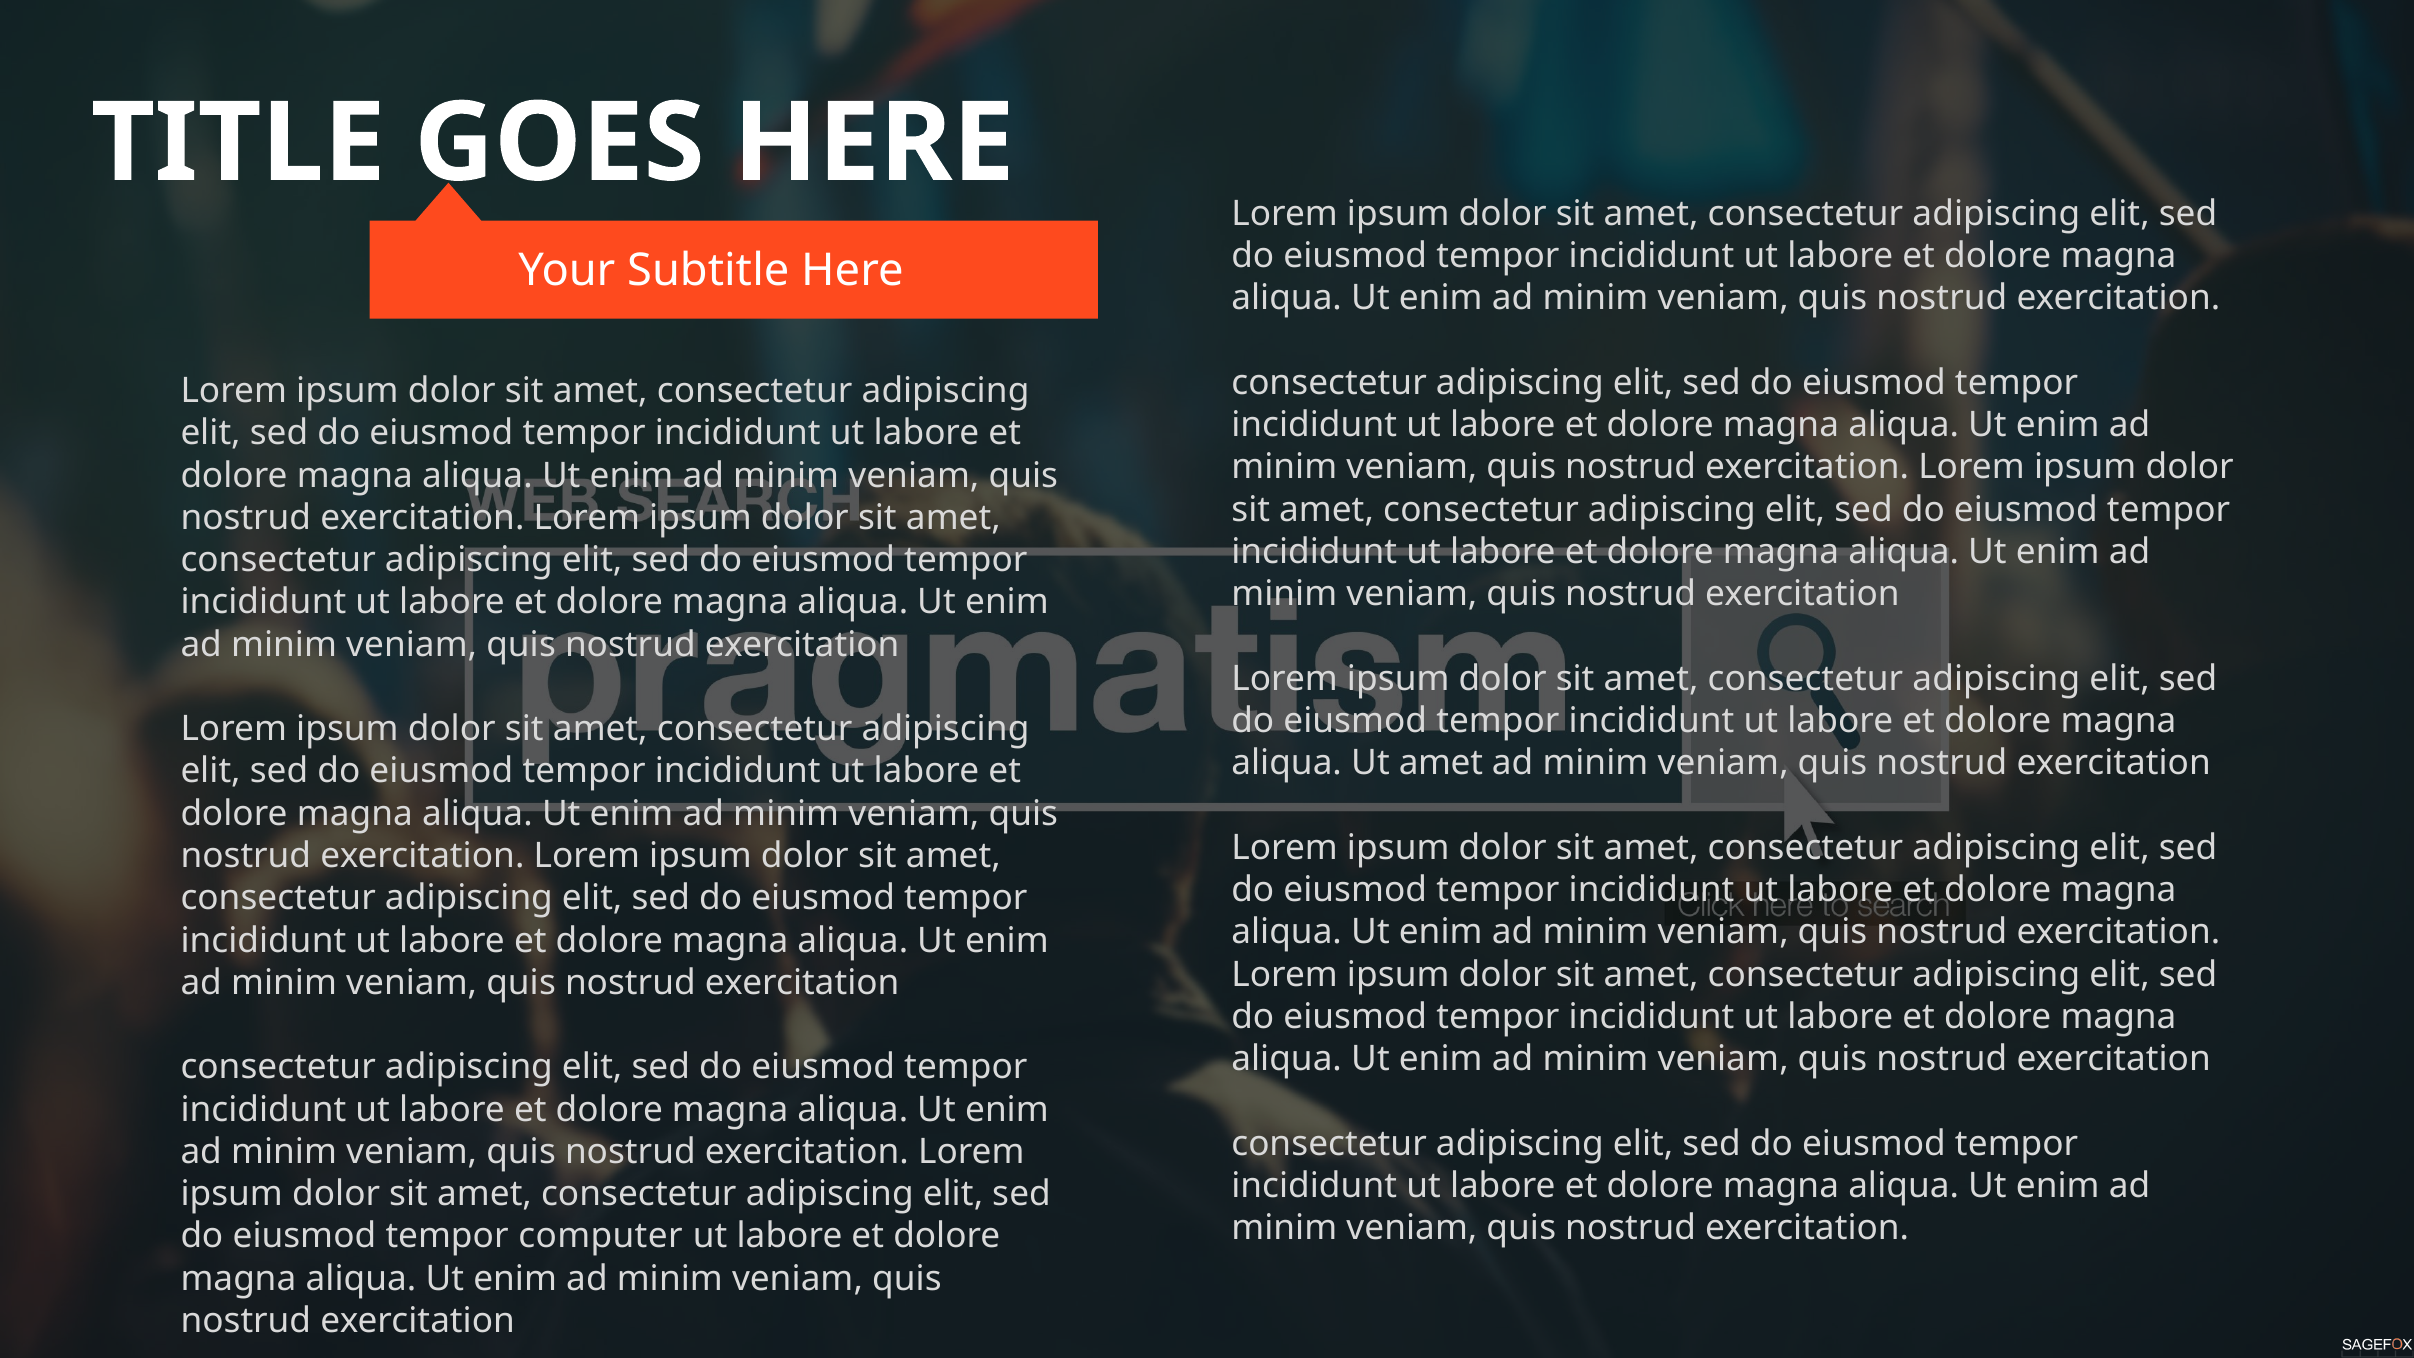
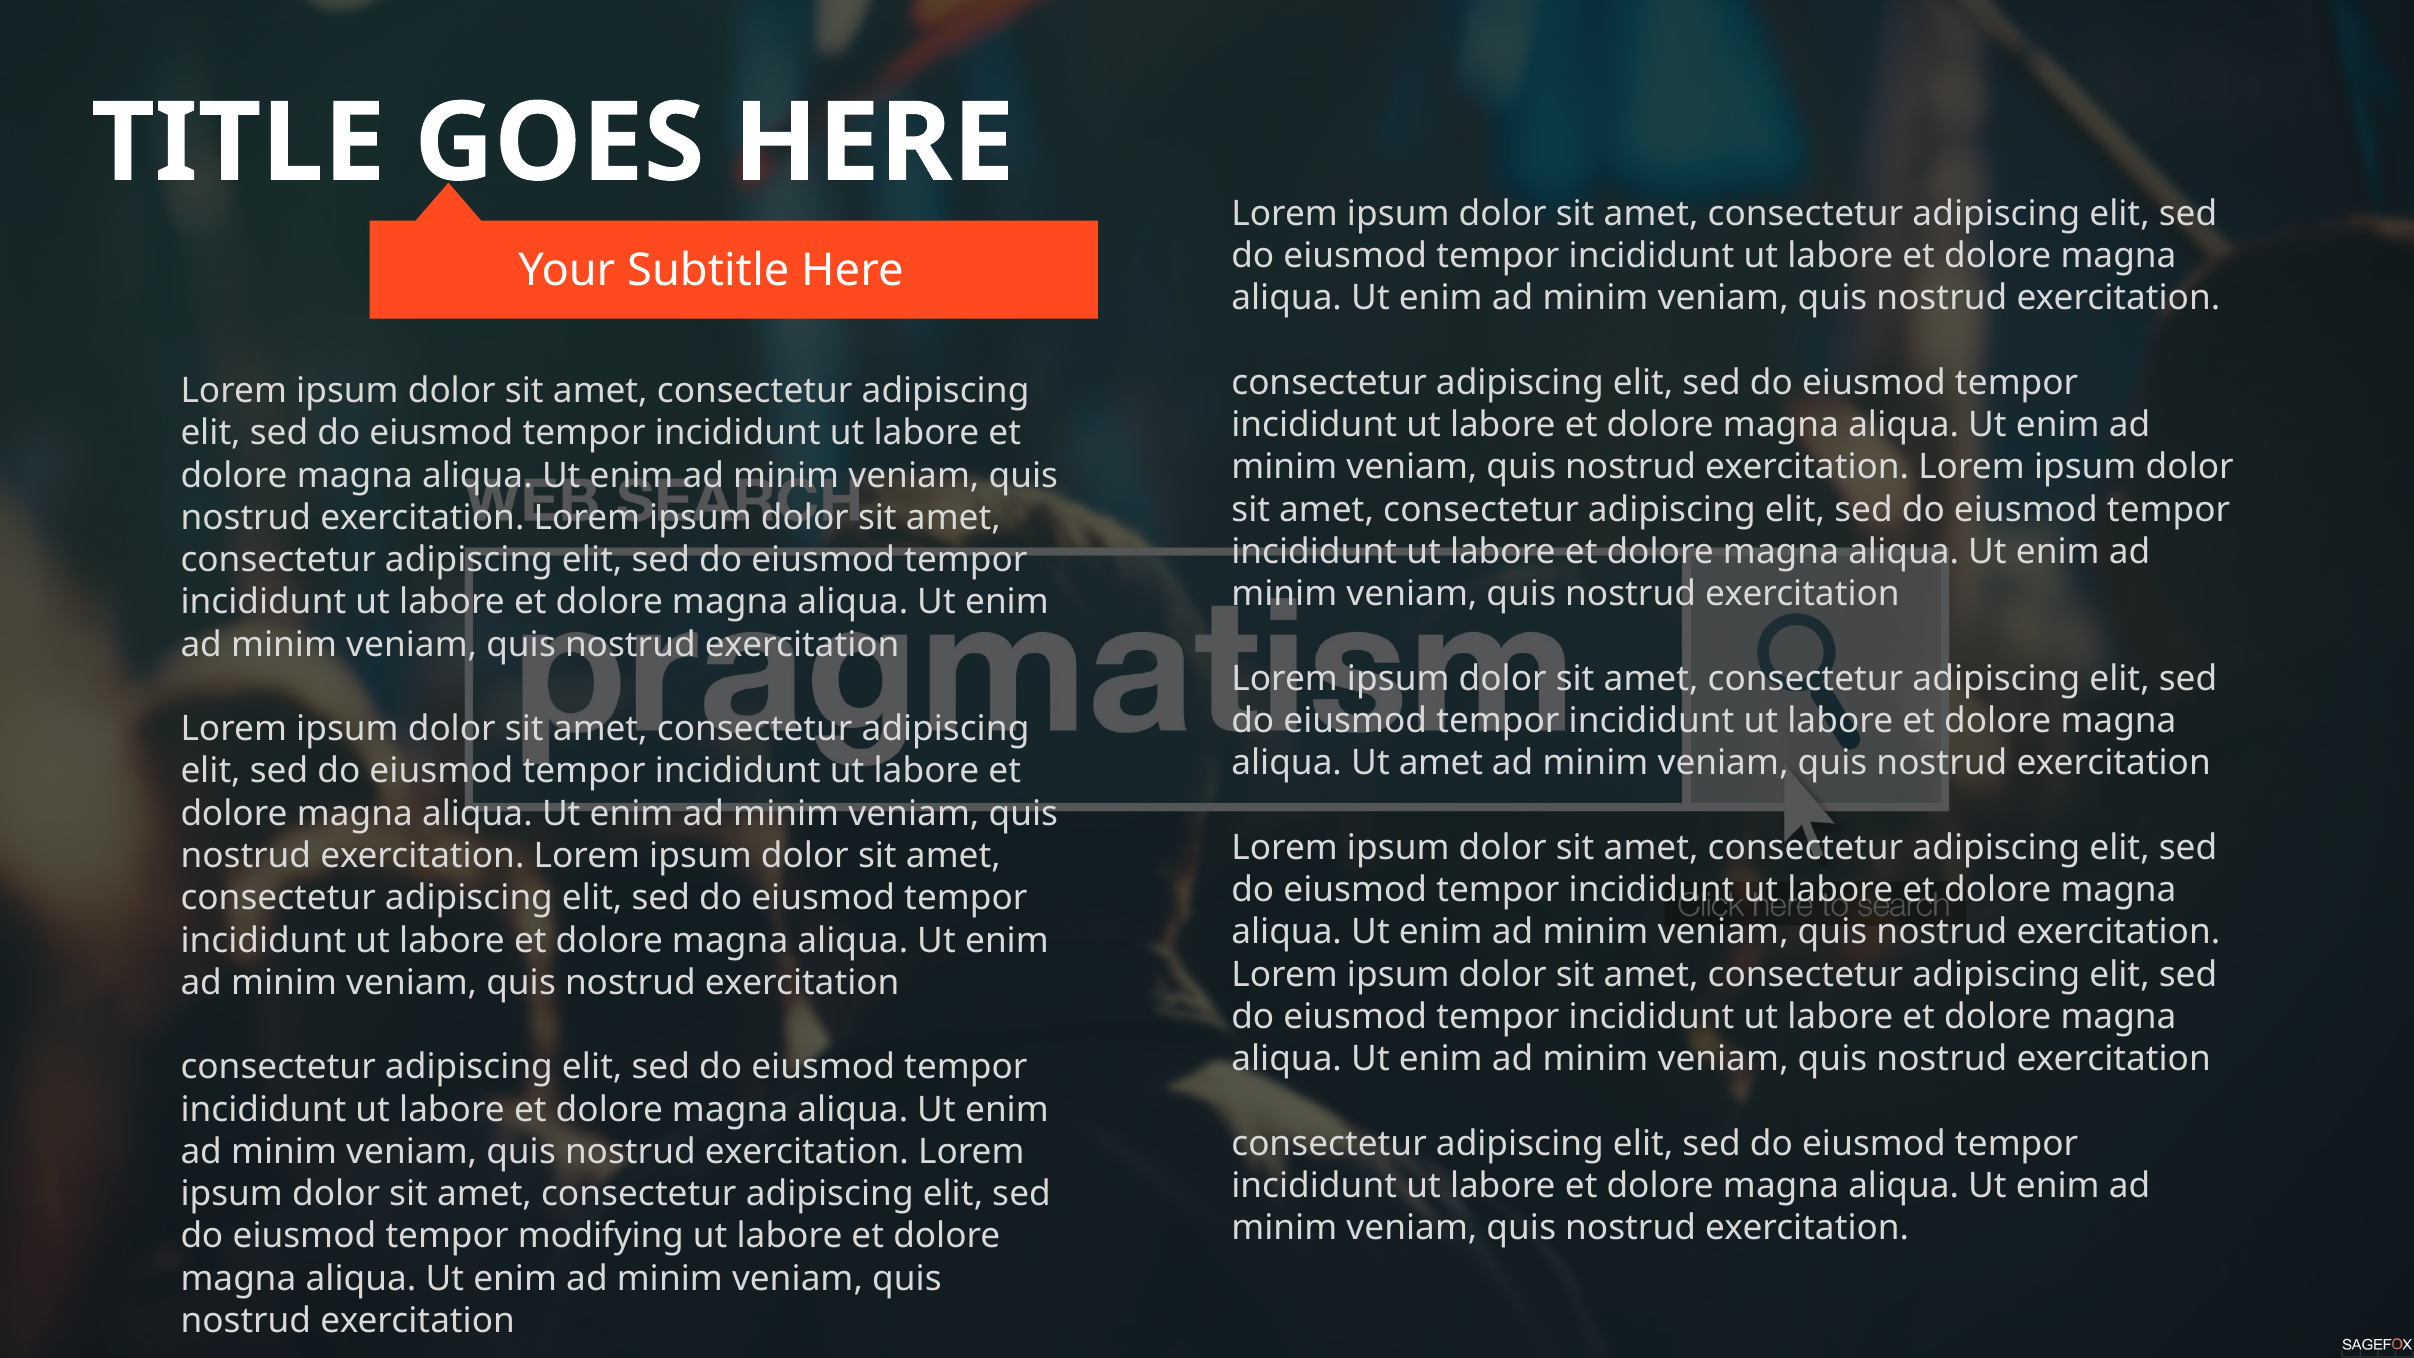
computer: computer -> modifying (601, 1236)
